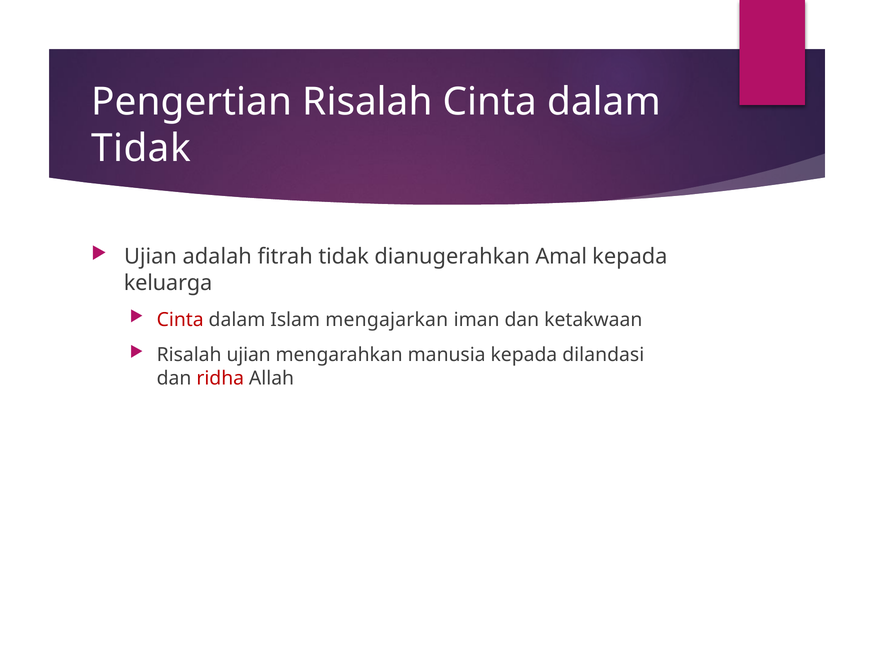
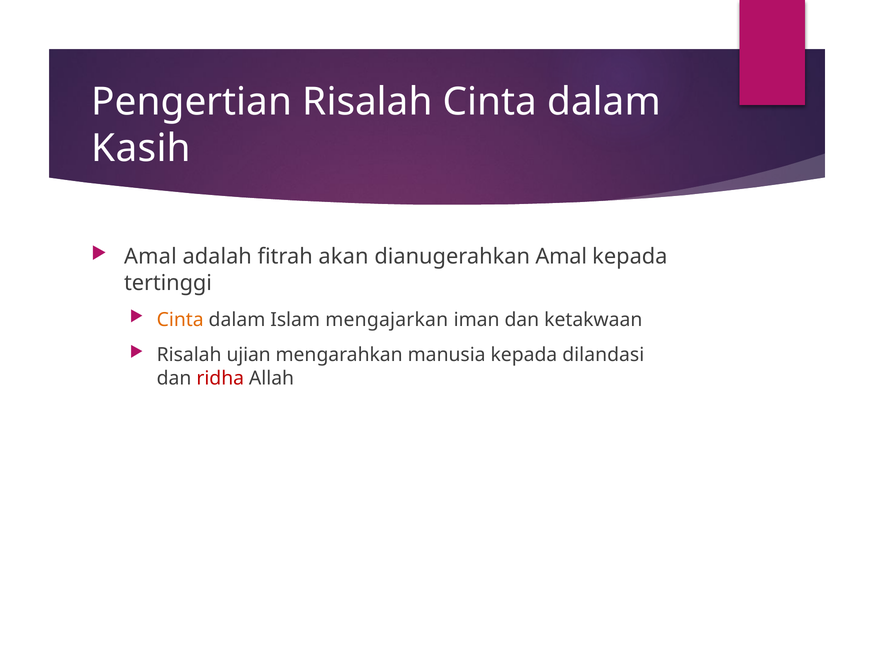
Tidak: Tidak -> Kasih (141, 148)
Ujian: Ujian -> Amal (150, 257)
fitrah tidak: tidak -> akan (344, 257)
keluarga: keluarga -> tertinggi (168, 283)
Cinta colour: red -> orange (180, 320)
